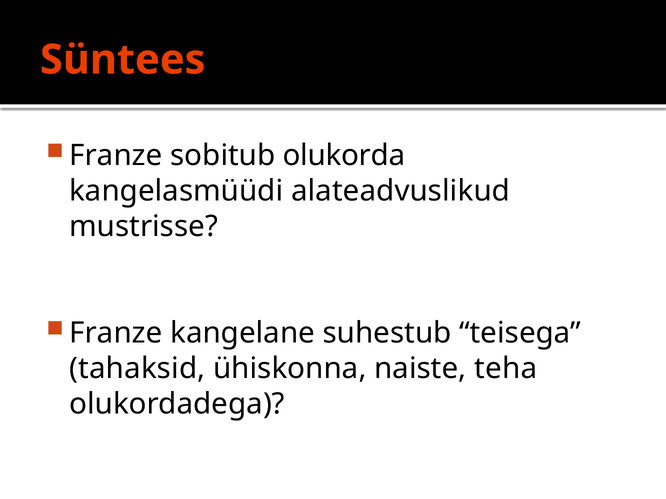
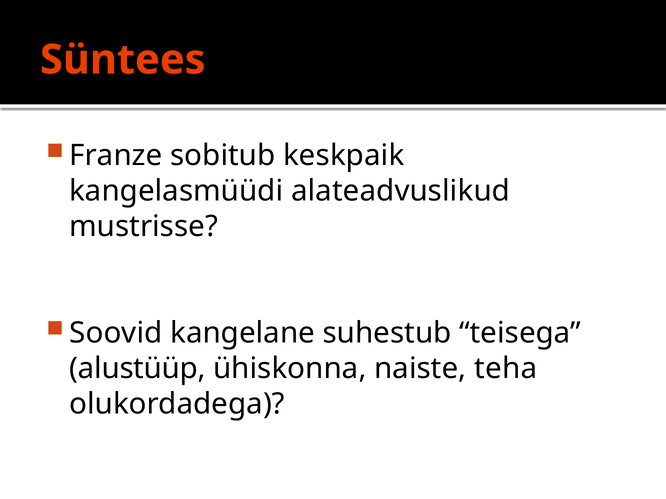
olukorda: olukorda -> keskpaik (344, 156)
Franze: Franze -> Soovid (116, 333)
tahaksid: tahaksid -> alustüüp (138, 369)
